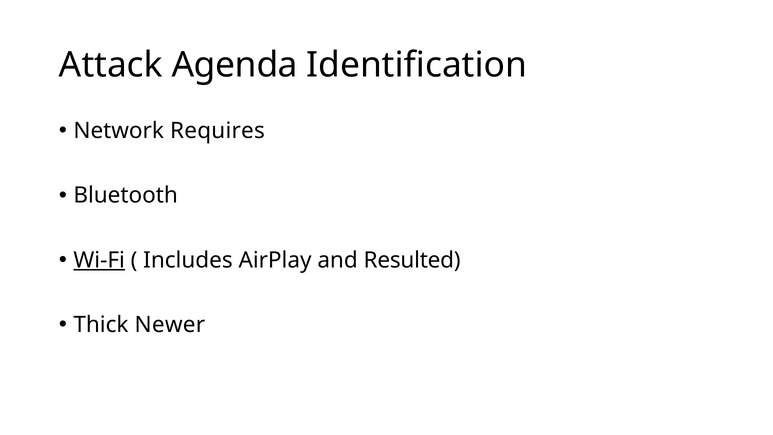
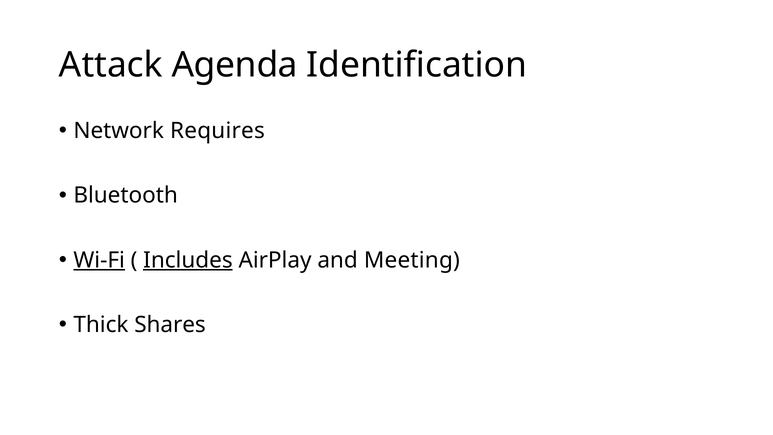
Includes underline: none -> present (188, 260)
Resulted: Resulted -> Meeting (412, 260)
Newer: Newer -> Shares (170, 325)
